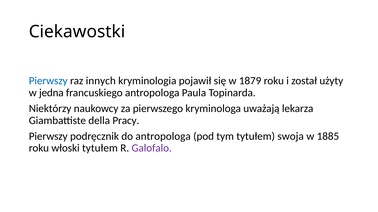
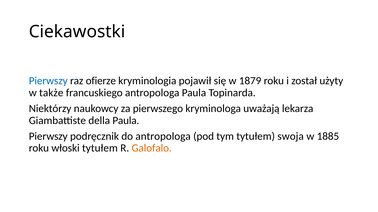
innych: innych -> ofierze (101, 81)
jedna: jedna -> także (51, 93)
della Pracy: Pracy -> Paula (126, 121)
Galofalo colour: purple -> orange (152, 149)
